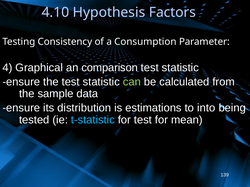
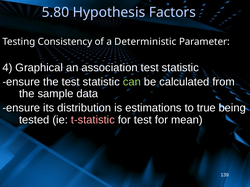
4.10: 4.10 -> 5.80 (55, 12)
Consumption: Consumption -> Deterministic (145, 42)
comparison: comparison -> association (110, 68)
into: into -> true (206, 108)
t-statistic colour: light blue -> pink (93, 120)
